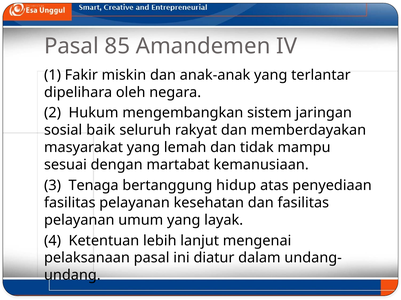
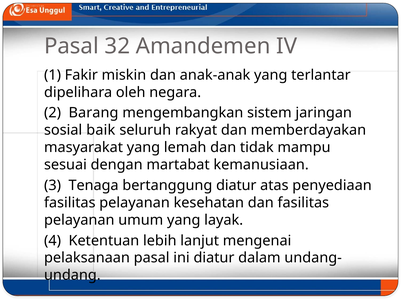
85: 85 -> 32 (117, 46)
Hukum: Hukum -> Barang (94, 113)
bertanggung hidup: hidup -> diatur (236, 186)
